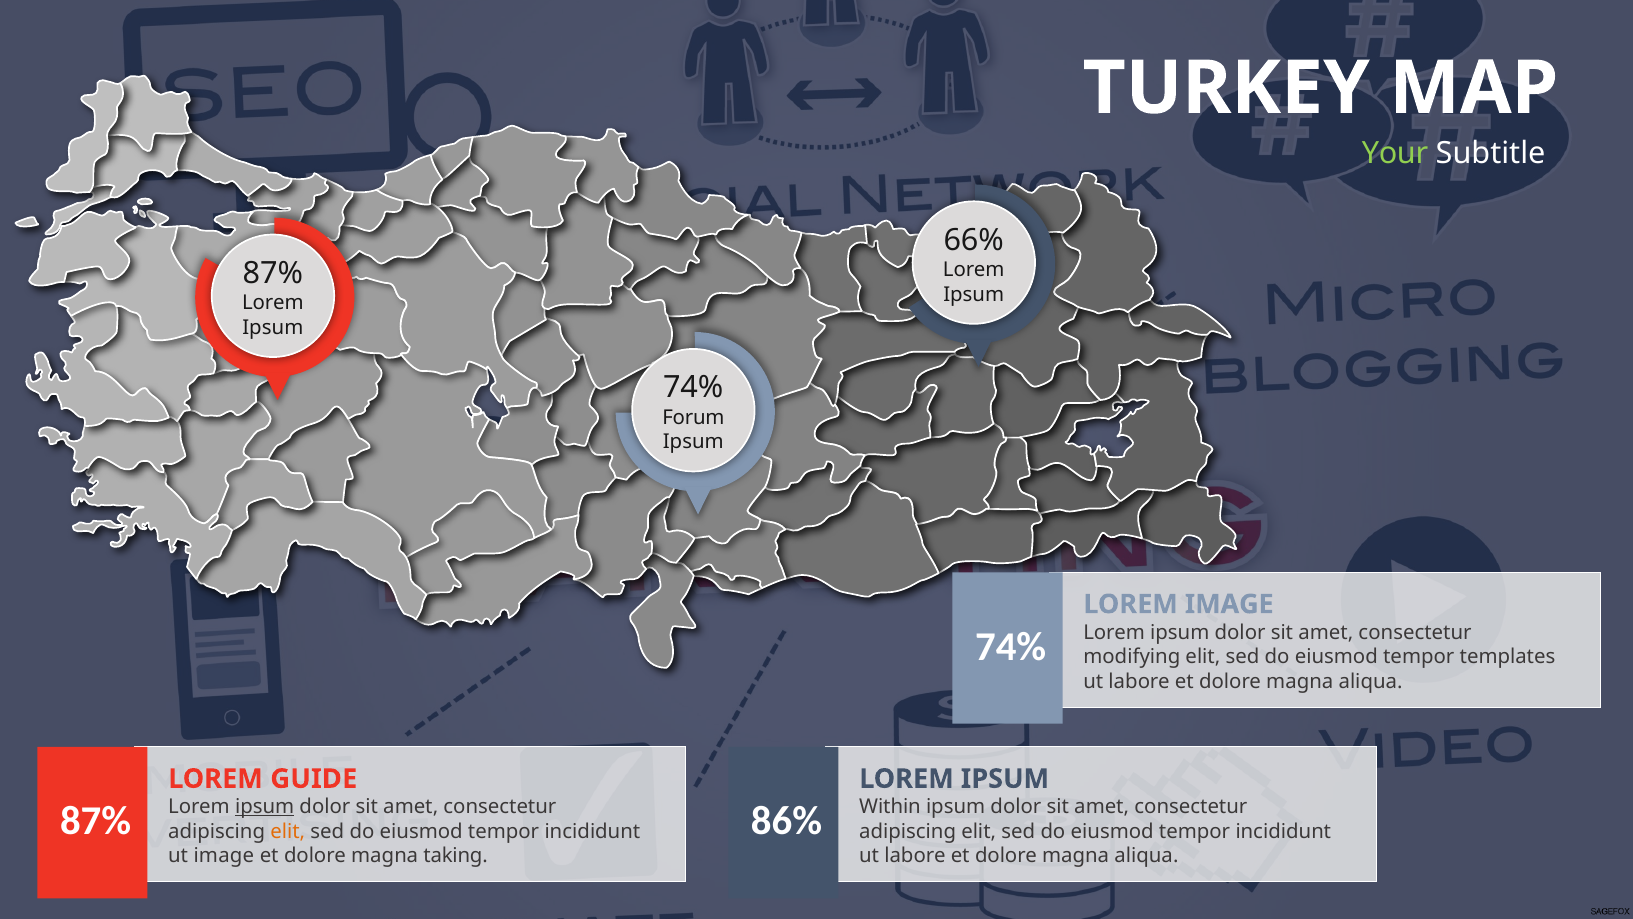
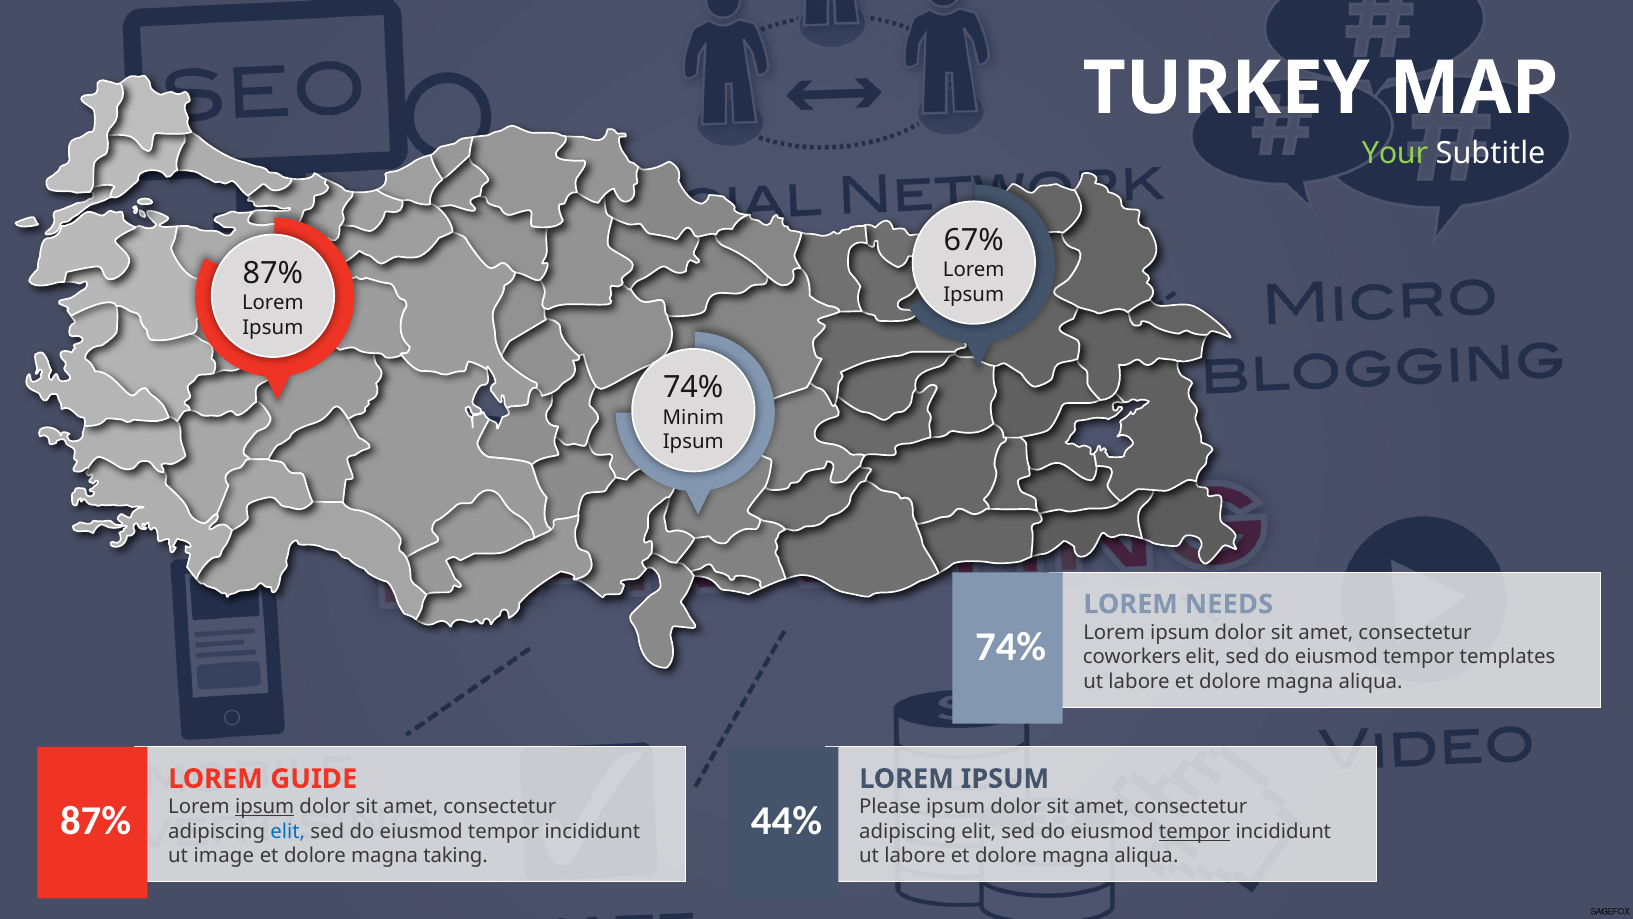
66%: 66% -> 67% (974, 240)
Forum: Forum -> Minim (693, 417)
LOREM IMAGE: IMAGE -> NEEDS (1229, 604)
modifying: modifying -> coworkers (1132, 657)
Within: Within -> Please (890, 807)
86%: 86% -> 44% (787, 821)
elit colour: orange -> blue (288, 831)
tempor underline: none -> present (1195, 831)
